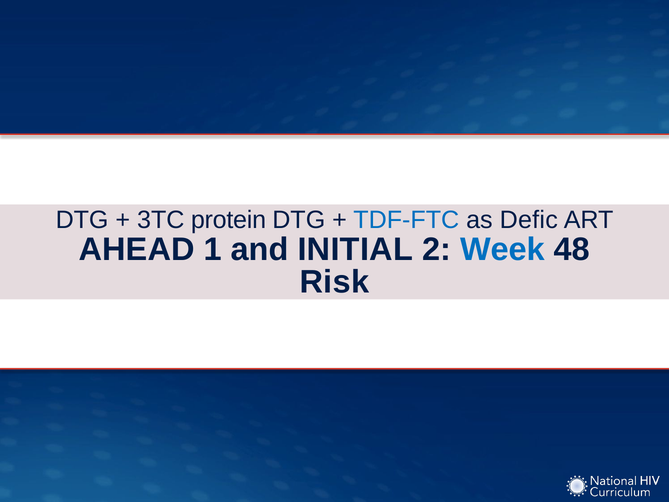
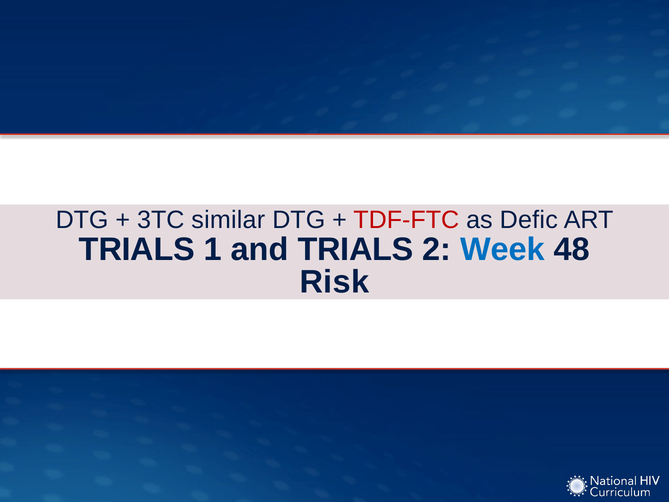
protein: protein -> similar (228, 220)
TDF-FTC colour: blue -> red (406, 220)
AHEAD: AHEAD -> TRIALS (137, 249)
and INITIAL: INITIAL -> TRIALS (356, 249)
